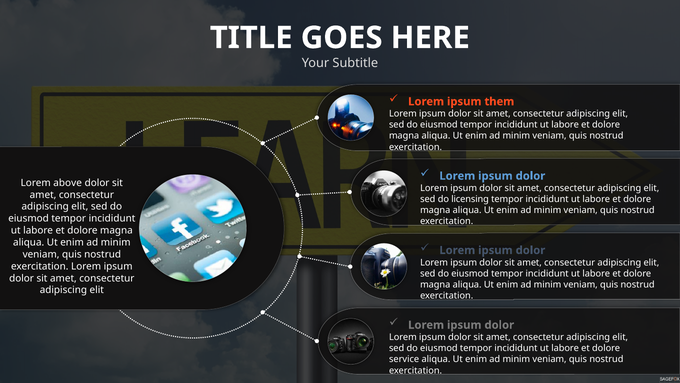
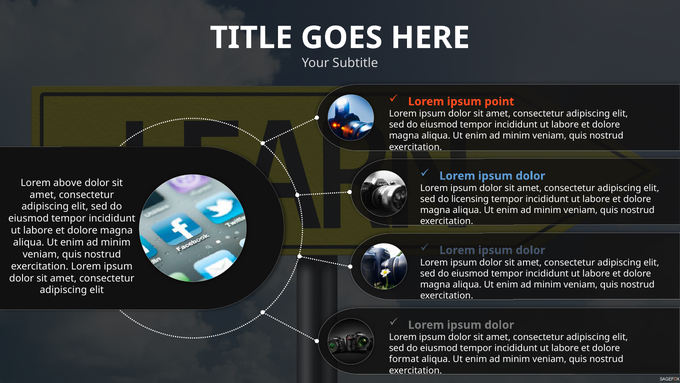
them: them -> point (499, 101)
service: service -> format (404, 359)
